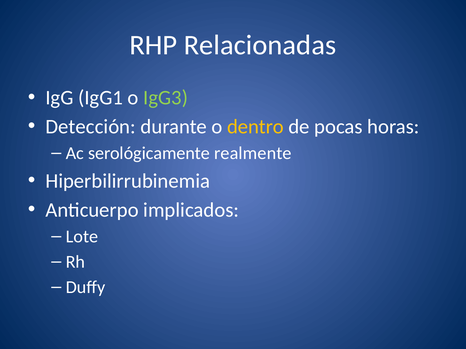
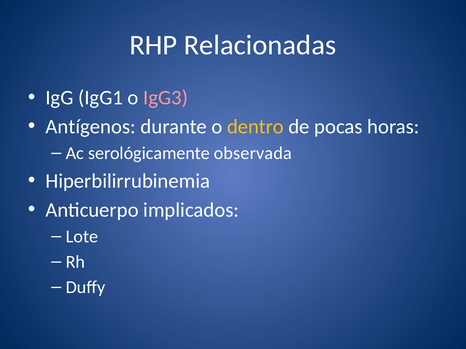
IgG3 colour: light green -> pink (166, 98)
Detección: Detección -> Antígenos (91, 127)
realmente: realmente -> observada (253, 154)
